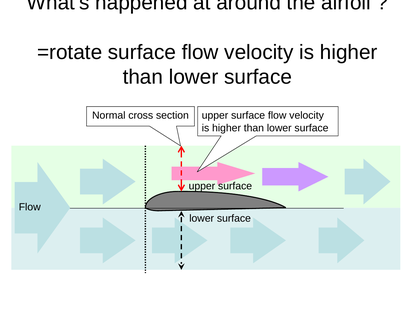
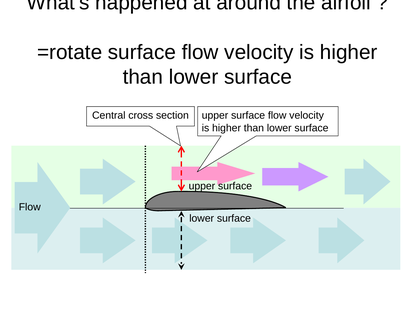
Normal: Normal -> Central (109, 116)
